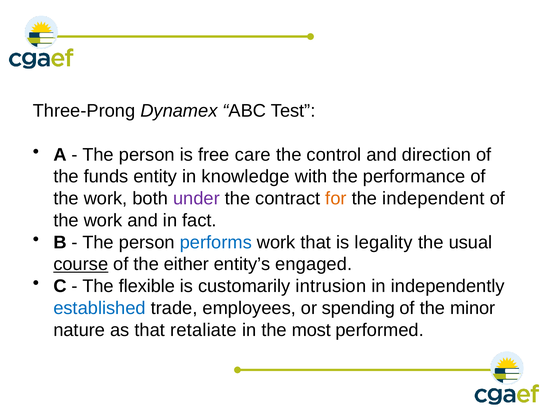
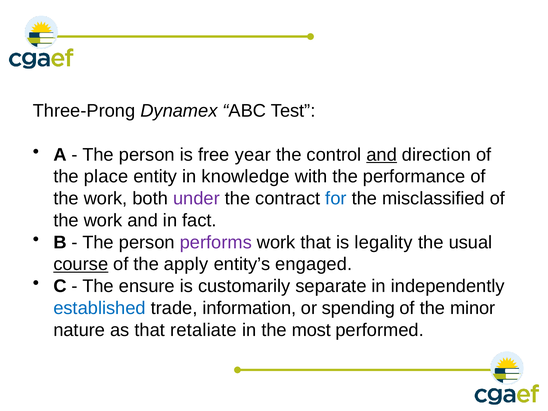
care: care -> year (253, 155)
and underline: none -> present (382, 155)
funds: funds -> place (106, 177)
for colour: orange -> blue (336, 199)
independent: independent -> misclassified (433, 199)
performs colour: blue -> purple (216, 242)
either: either -> apply (186, 264)
flexible: flexible -> ensure (147, 286)
intrusion: intrusion -> separate (331, 286)
employees: employees -> information (249, 308)
